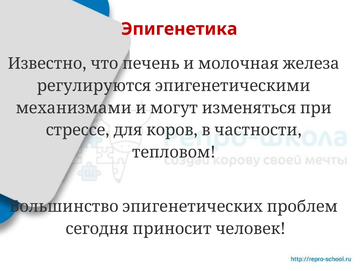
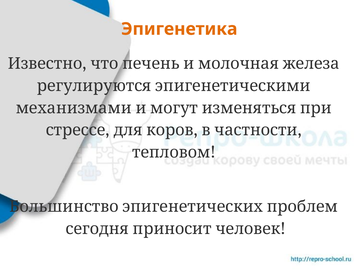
Эпигенетика colour: red -> orange (179, 29)
